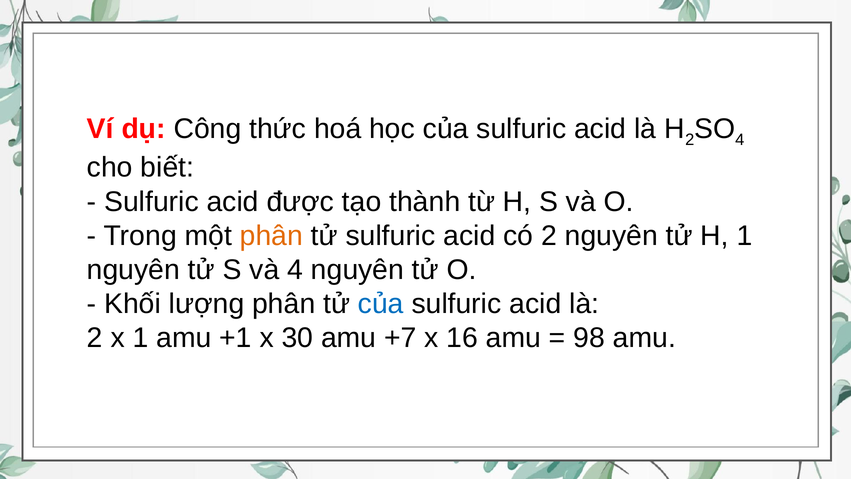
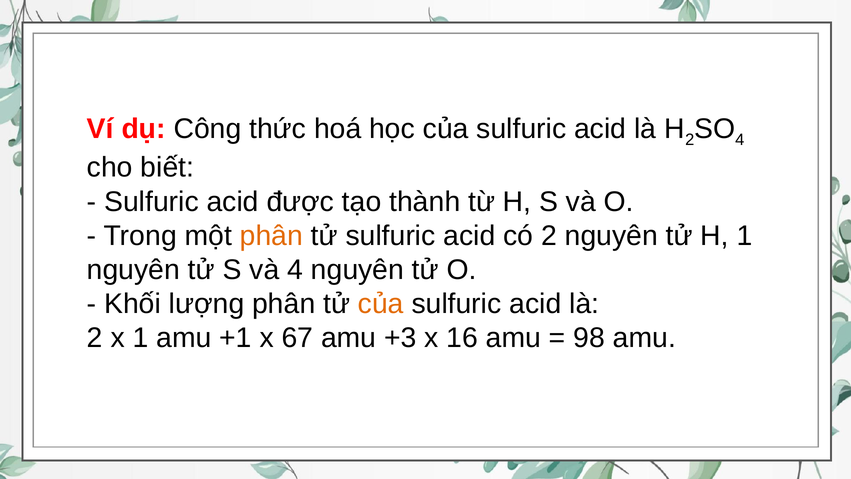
của colour: blue -> orange (381, 304)
30: 30 -> 67 (297, 338)
+7: +7 -> +3 (400, 338)
